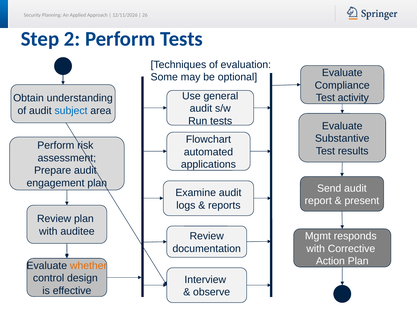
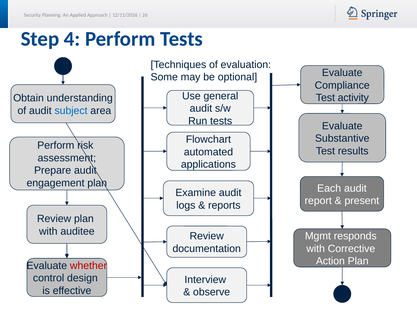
2: 2 -> 4 (72, 39)
Send: Send -> Each (329, 188)
whether colour: orange -> red (89, 265)
